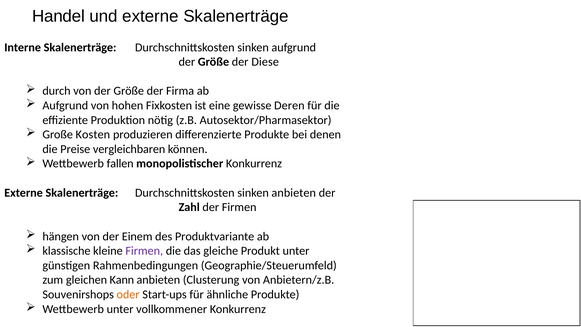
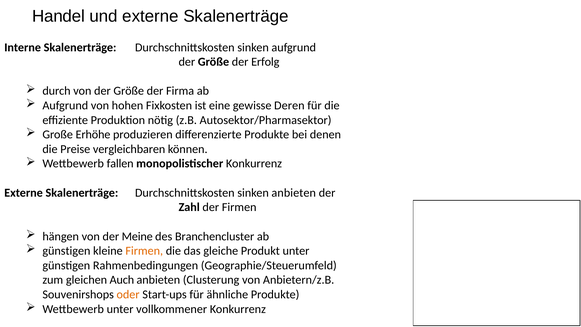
Diese: Diese -> Erfolg (265, 62)
Kosten: Kosten -> Erhöhe (93, 134)
Einem: Einem -> Meine (137, 236)
Produktvariante: Produktvariante -> Branchencluster (215, 236)
klassische: klassische -> günstigen (66, 251)
Firmen colour: purple -> orange (144, 251)
Kann: Kann -> Auch (122, 280)
